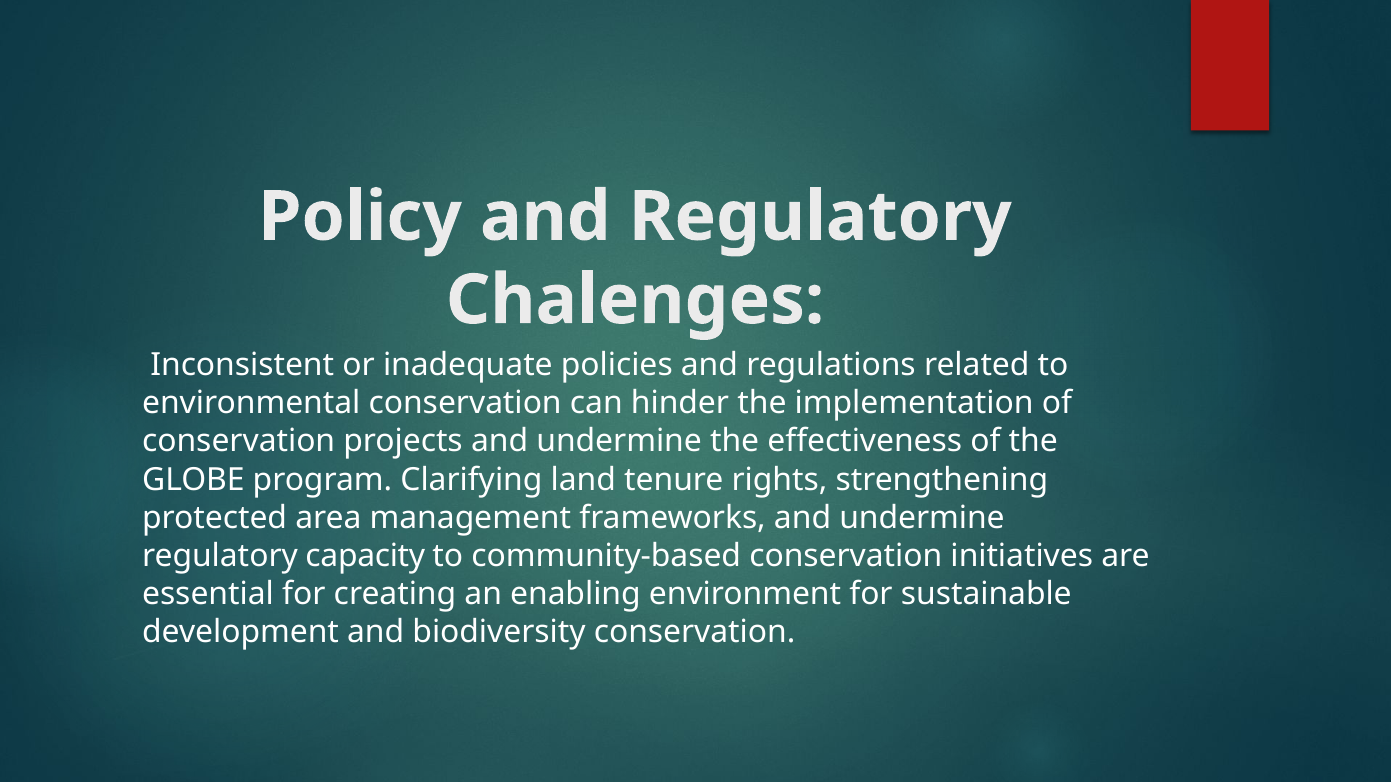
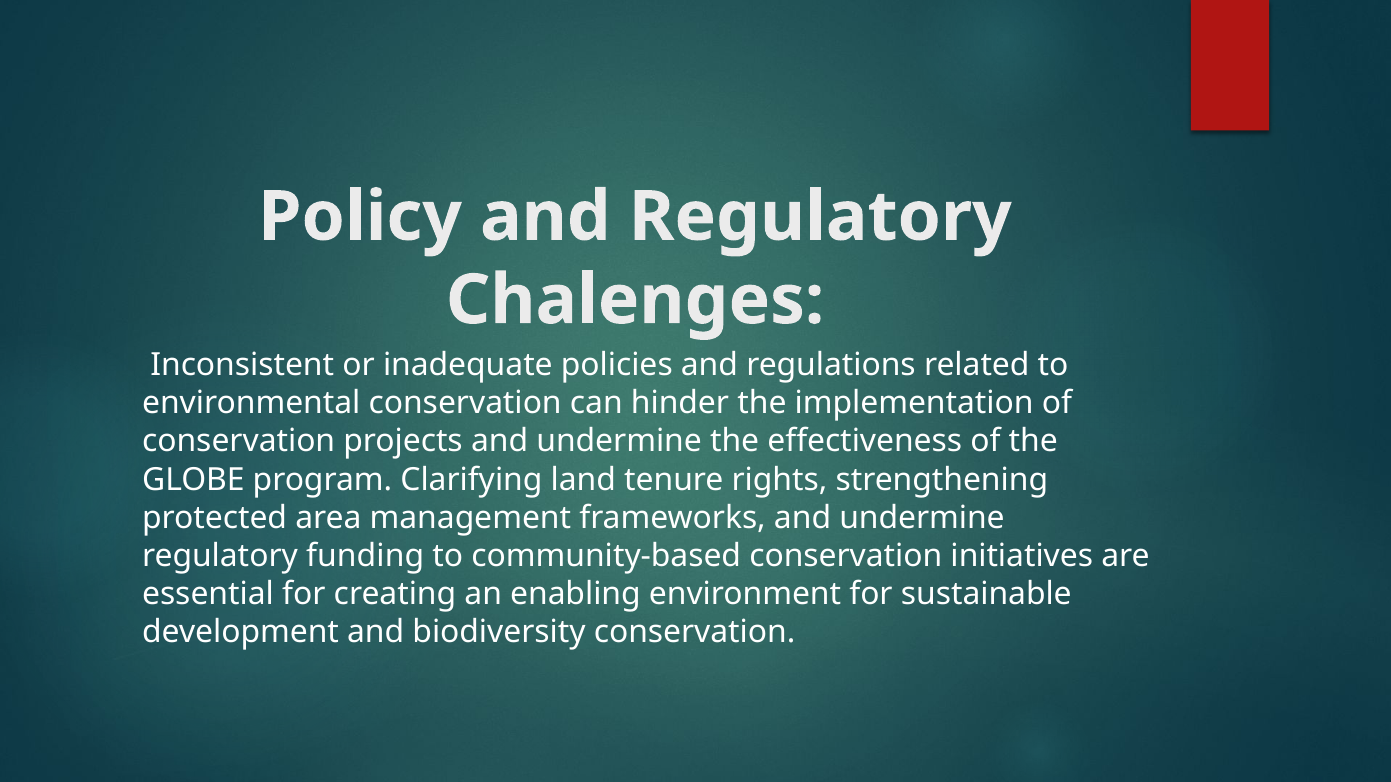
capacity: capacity -> funding (365, 556)
